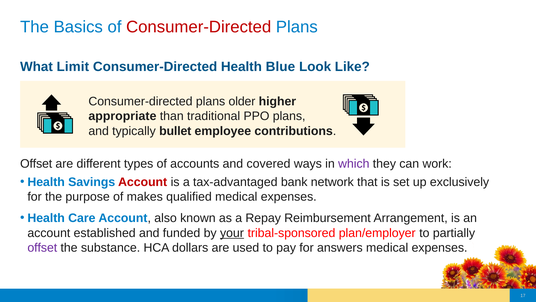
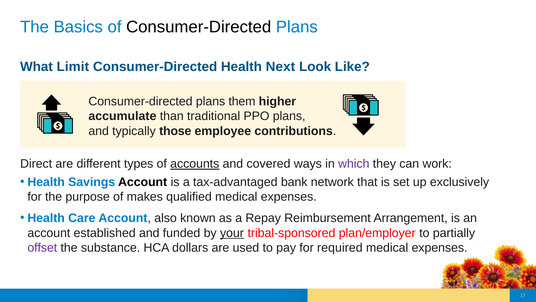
Consumer-Directed colour: red -> black (199, 27)
Blue: Blue -> Next (280, 67)
older: older -> them (242, 101)
appropriate: appropriate -> accumulate (122, 116)
bullet: bullet -> those (175, 131)
Offset: Offset -> Direct (36, 164)
accounts underline: none -> present (195, 164)
Account colour: red -> black (143, 182)
answers: answers -> required (340, 247)
